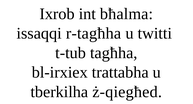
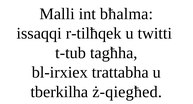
Ixrob: Ixrob -> Malli (57, 14)
r-tagħha: r-tagħha -> r-tilħqek (94, 33)
